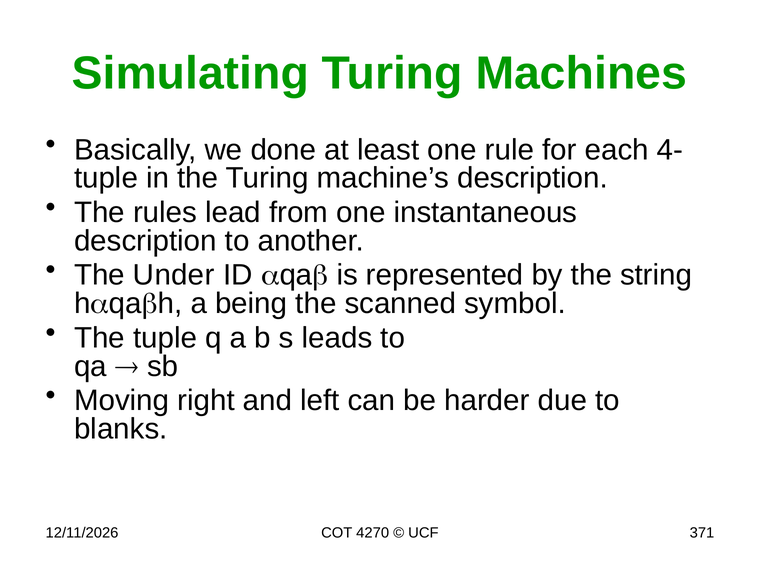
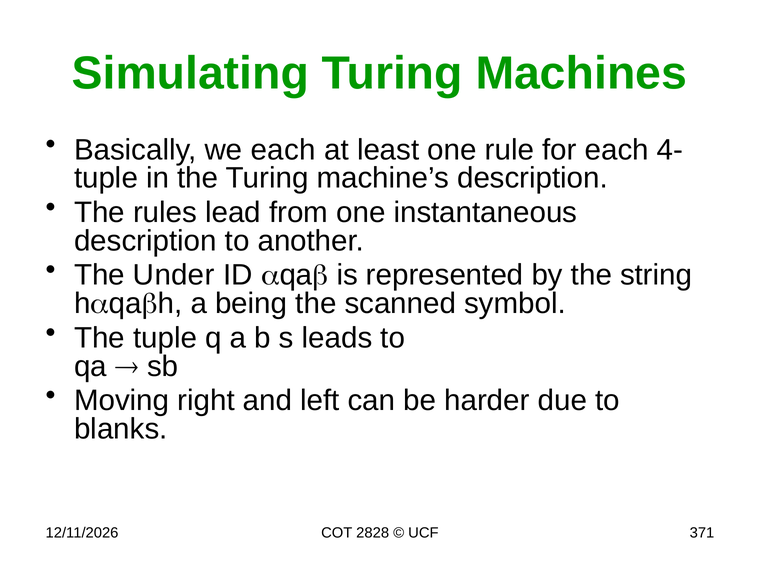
we done: done -> each (283, 150)
4270: 4270 -> 2828 (373, 533)
